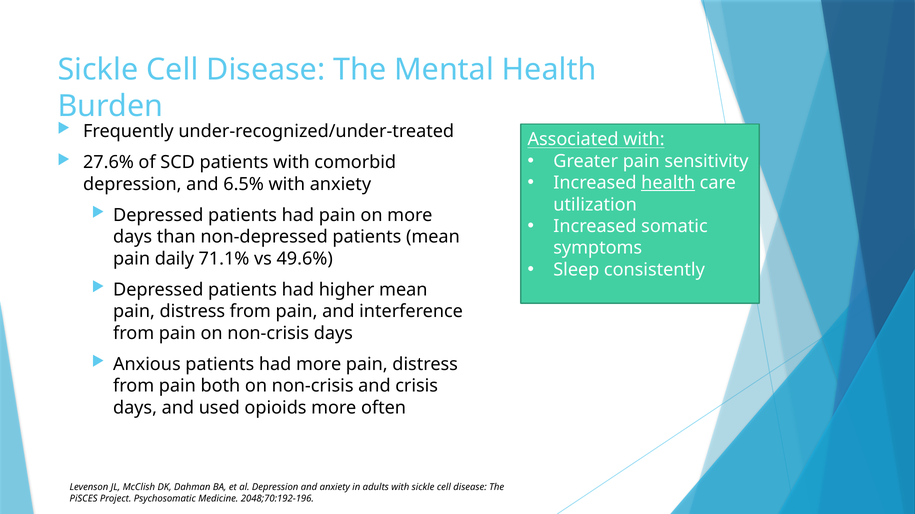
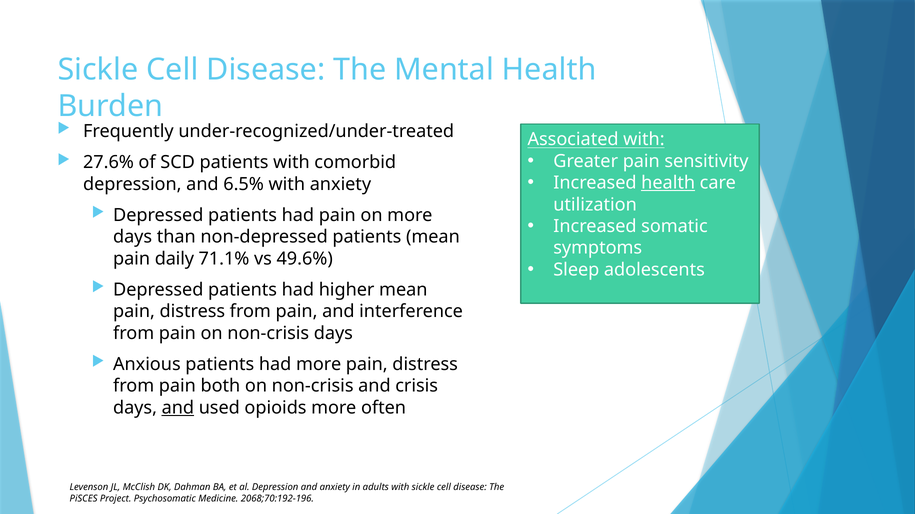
consistently: consistently -> adolescents (654, 270)
and underline: none -> present (178, 408)
2048;70:192-196: 2048;70:192-196 -> 2068;70:192-196 (277, 499)
